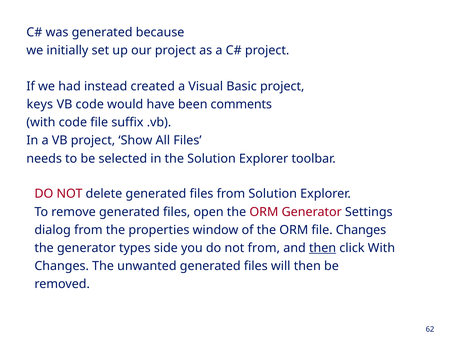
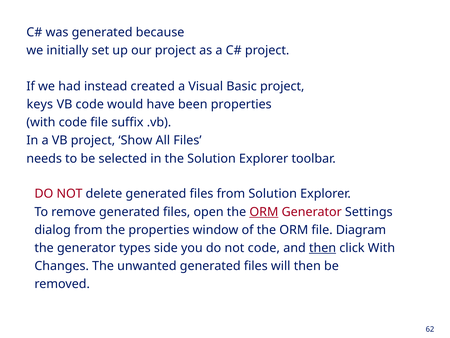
been comments: comments -> properties (241, 104)
ORM underline: none -> present (264, 212)
file Changes: Changes -> Diagram (361, 230)
not from: from -> code (264, 248)
